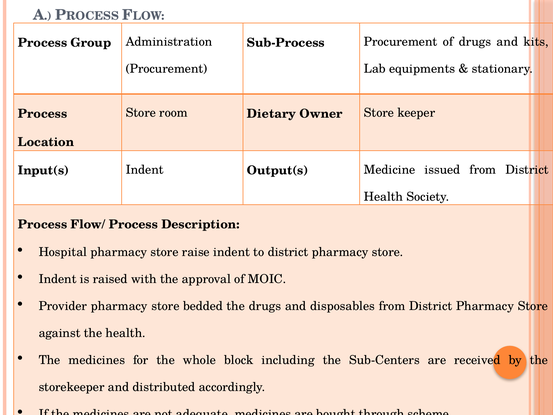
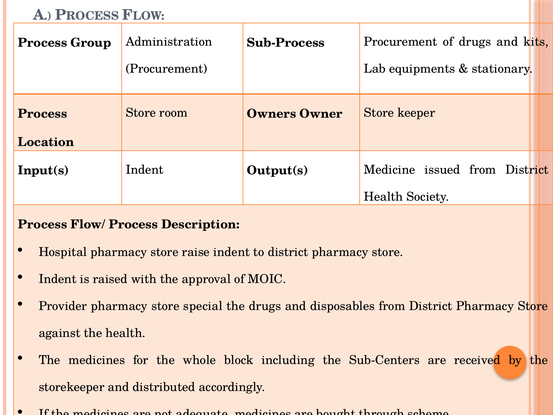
Dietary: Dietary -> Owners (272, 114)
bedded: bedded -> special (203, 306)
